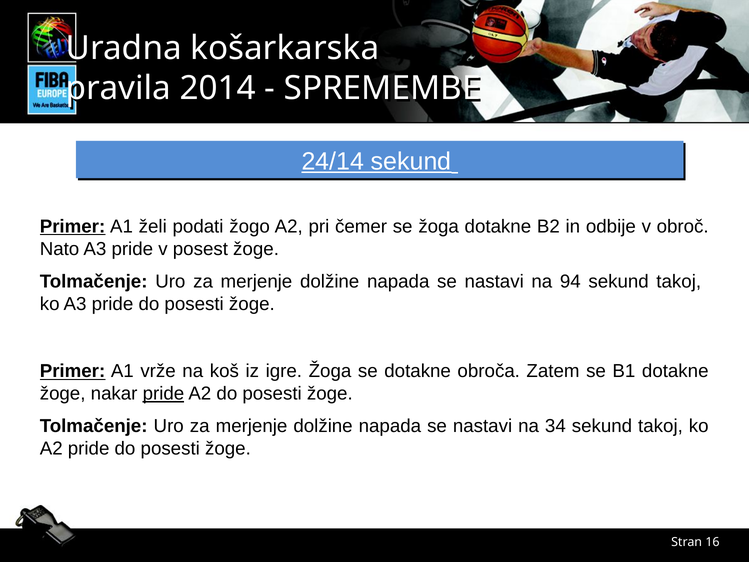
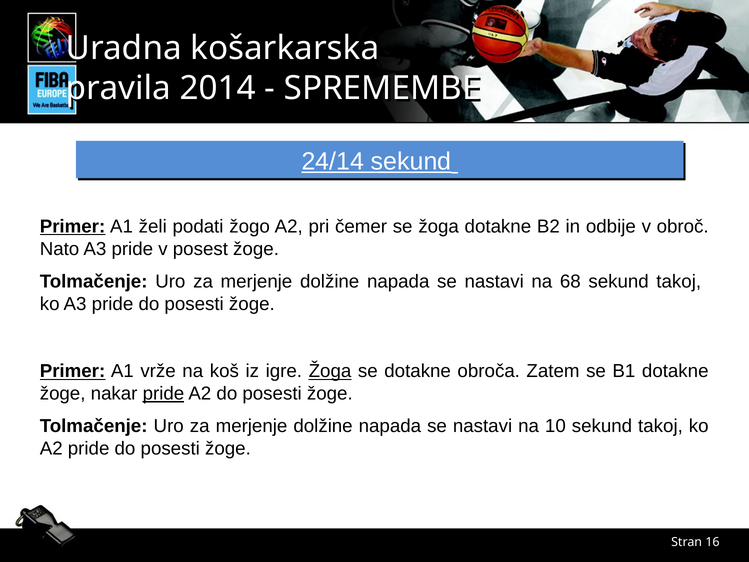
94: 94 -> 68 (570, 281)
Žoga underline: none -> present (330, 371)
34: 34 -> 10 (555, 426)
